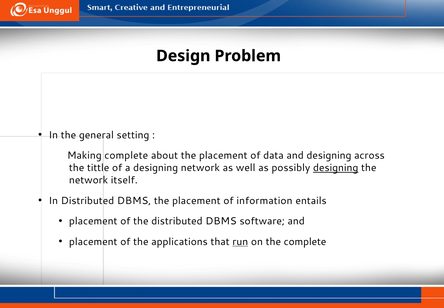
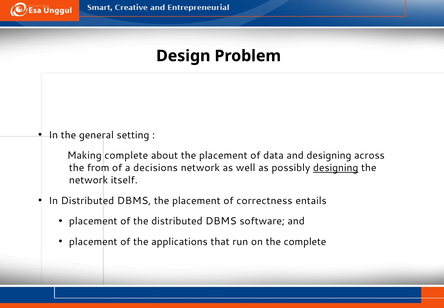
tittle: tittle -> from (98, 168)
a designing: designing -> decisions (156, 168)
information: information -> correctness (264, 200)
run underline: present -> none (240, 241)
